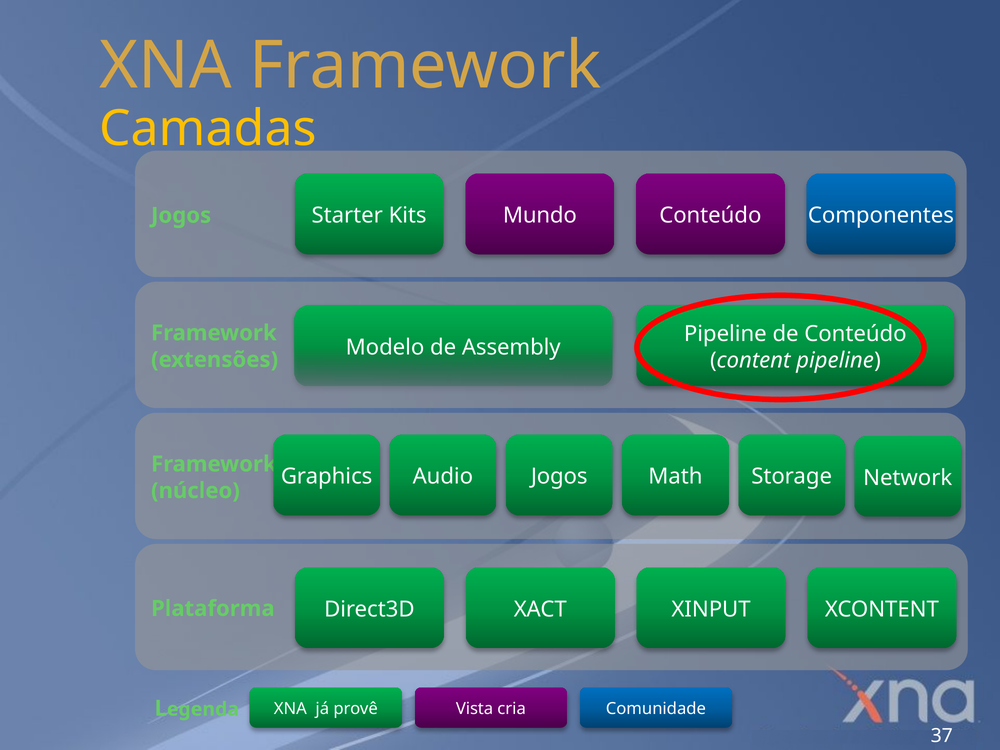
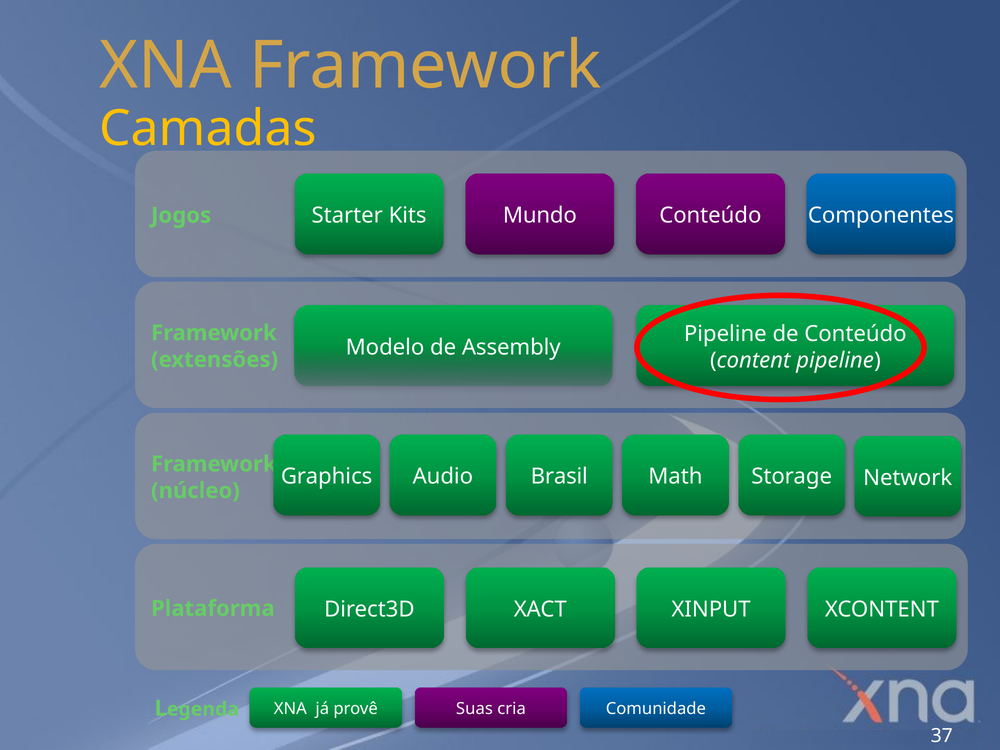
Audio Jogos: Jogos -> Brasil (559, 477)
Vista: Vista -> Suas (474, 709)
